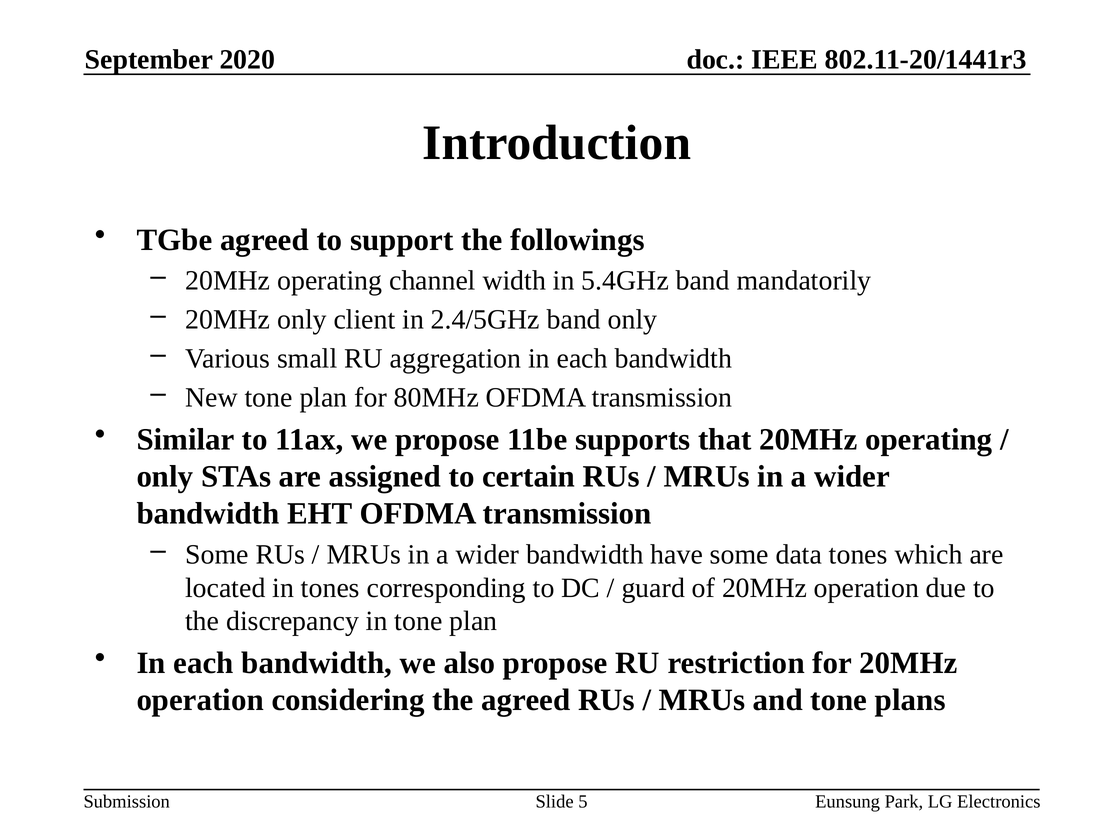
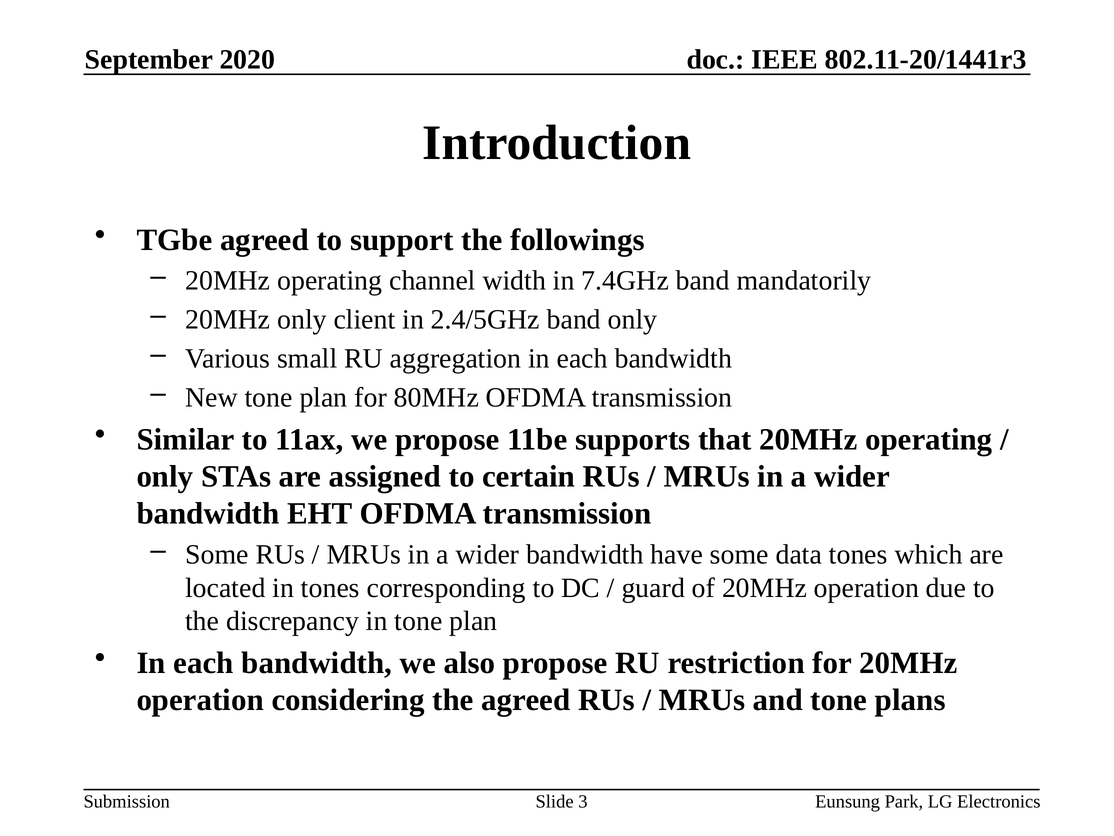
5.4GHz: 5.4GHz -> 7.4GHz (625, 280)
5: 5 -> 3 (583, 801)
